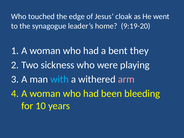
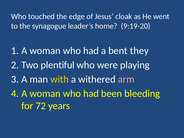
sickness: sickness -> plentiful (58, 65)
with colour: light blue -> yellow (60, 79)
10: 10 -> 72 (41, 106)
